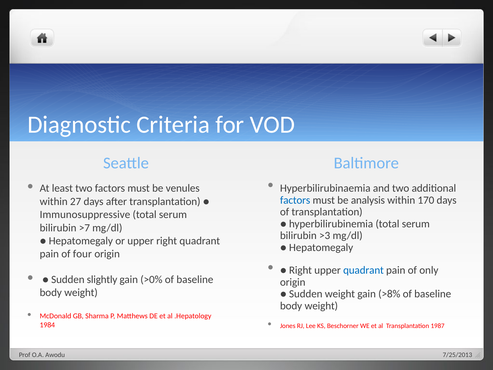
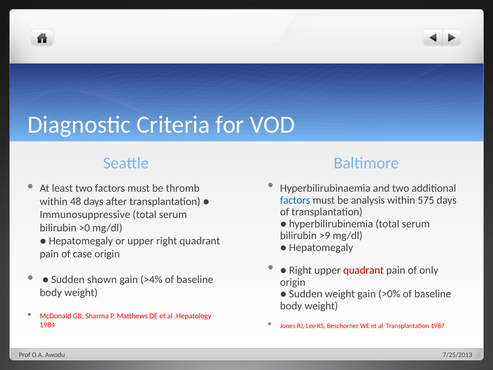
venules: venules -> thromb (183, 188)
170: 170 -> 575 (426, 200)
27: 27 -> 48 (76, 201)
>7: >7 -> >0 (84, 228)
>3: >3 -> >9 (325, 235)
four: four -> case (82, 254)
quadrant colour: blue -> red (363, 270)
slightly: slightly -> shown (102, 279)
>0%: >0% -> >4% (151, 279)
>8%: >8% -> >0% (389, 294)
